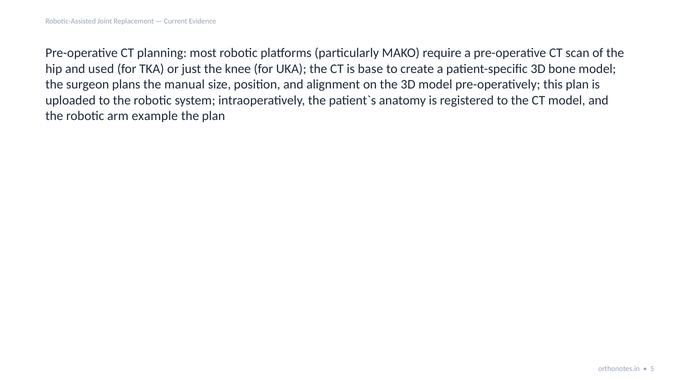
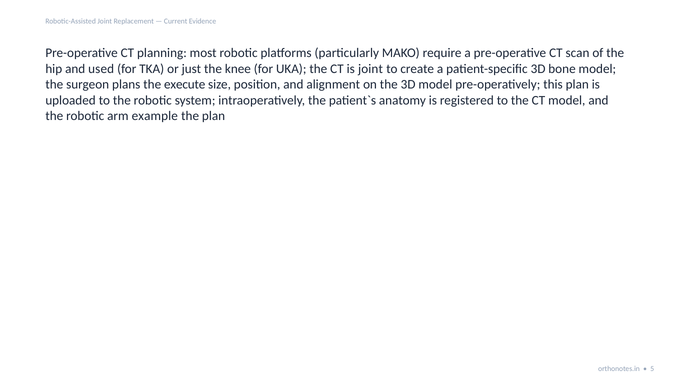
is base: base -> joint (370, 69)
manual: manual -> execute (185, 84)
